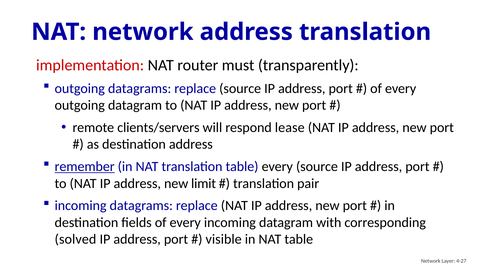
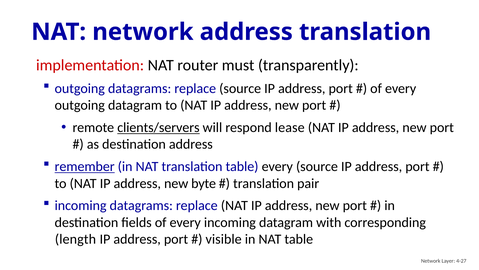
clients/servers underline: none -> present (158, 127)
limit: limit -> byte (204, 183)
solved: solved -> length (75, 239)
